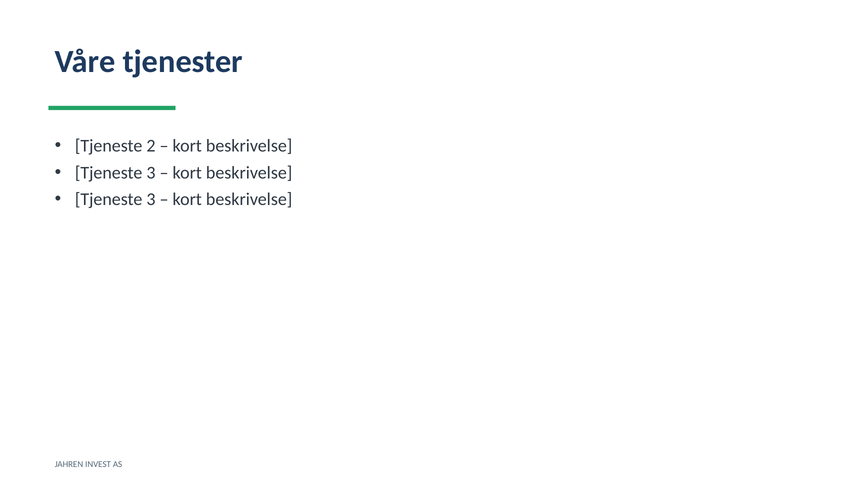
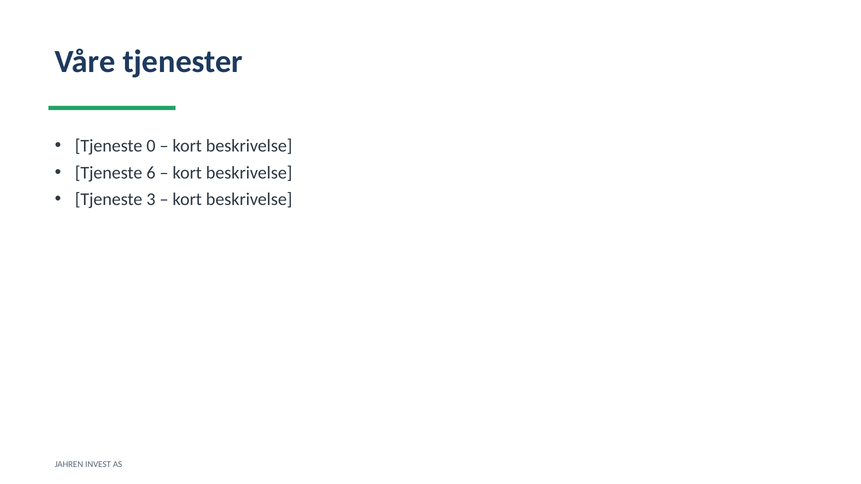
2: 2 -> 0 (151, 146)
3: 3 -> 6 (151, 173)
